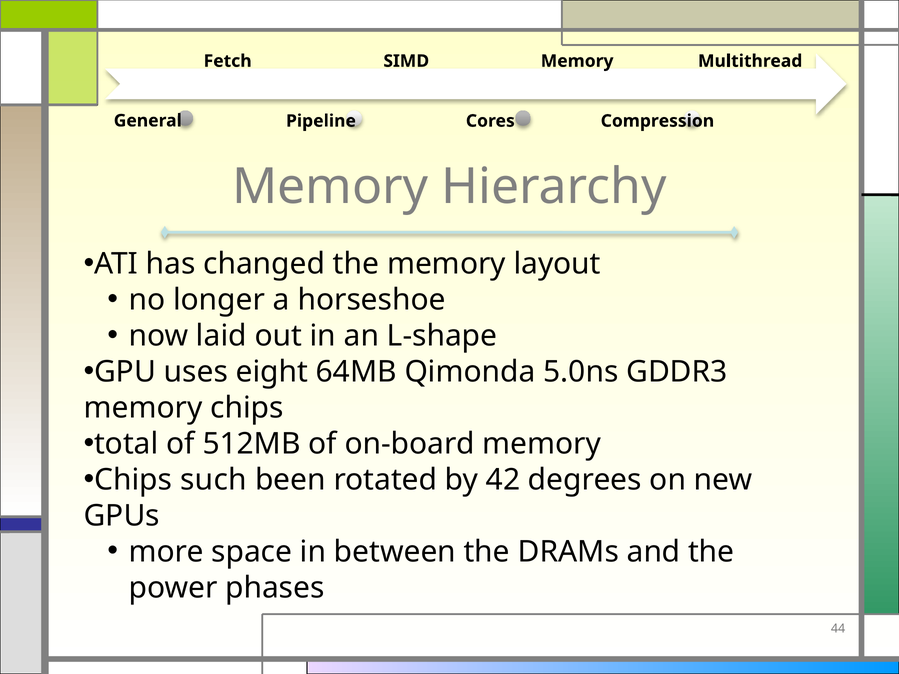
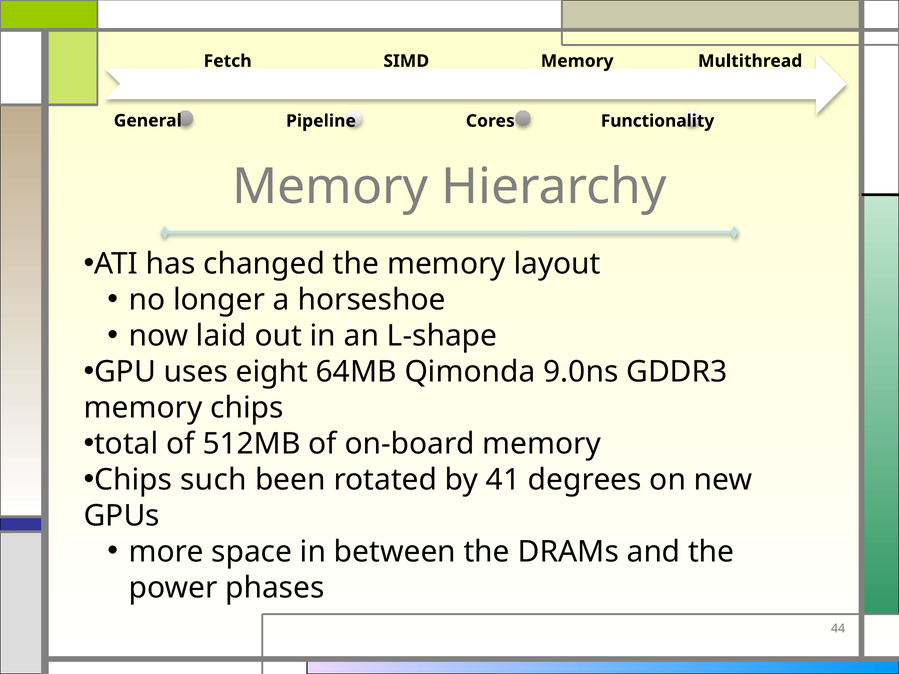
Compression: Compression -> Functionality (657, 121)
5.0ns: 5.0ns -> 9.0ns (581, 372)
42: 42 -> 41 (503, 480)
